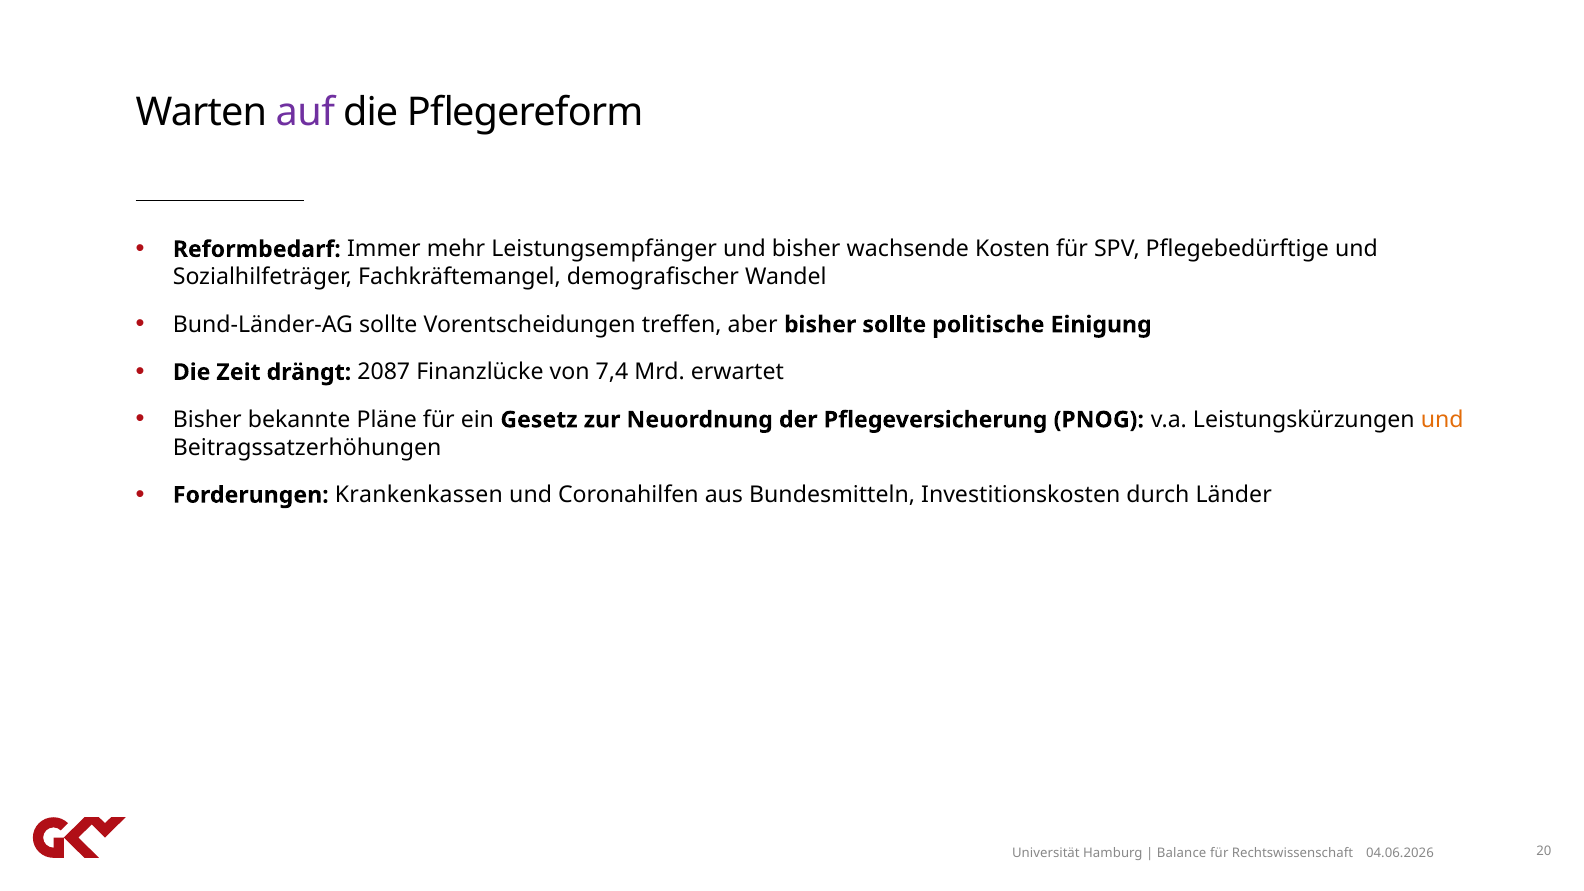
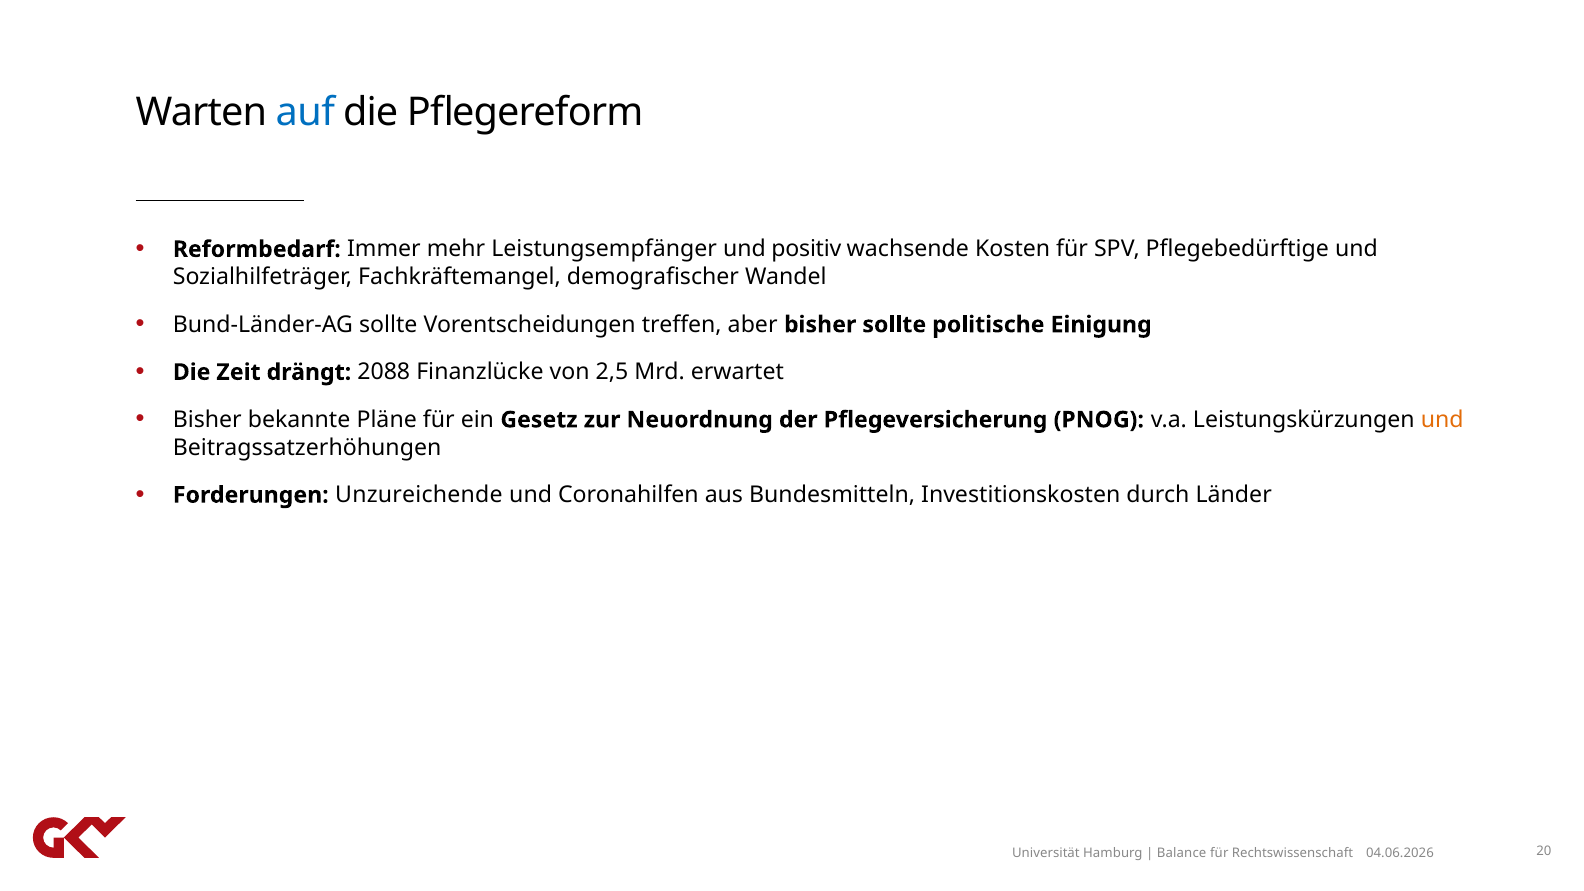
auf colour: purple -> blue (305, 112)
und bisher: bisher -> positiv (806, 249)
2087: 2087 -> 2088 (384, 372)
7,4: 7,4 -> 2,5 (612, 372)
Krankenkassen: Krankenkassen -> Unzureichende (419, 495)
